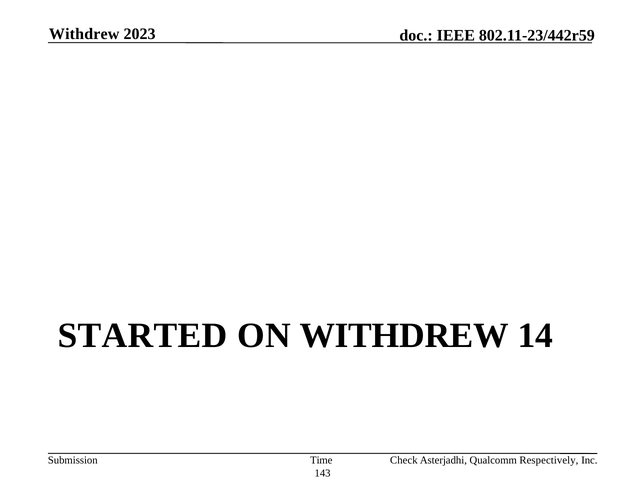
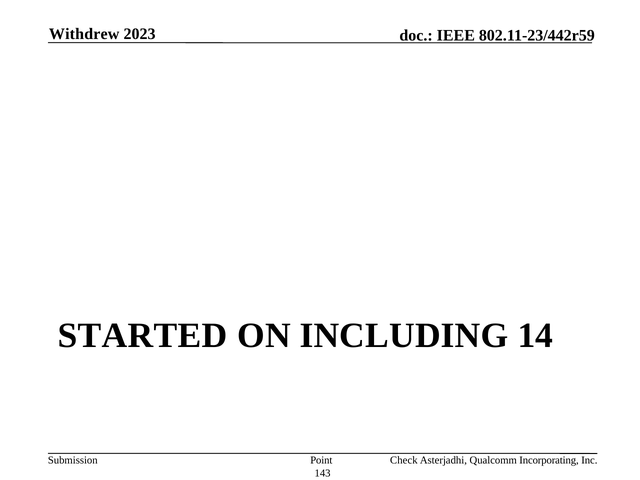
ON WITHDREW: WITHDREW -> INCLUDING (404, 335)
Time: Time -> Point (321, 460)
Respectively: Respectively -> Incorporating (549, 460)
